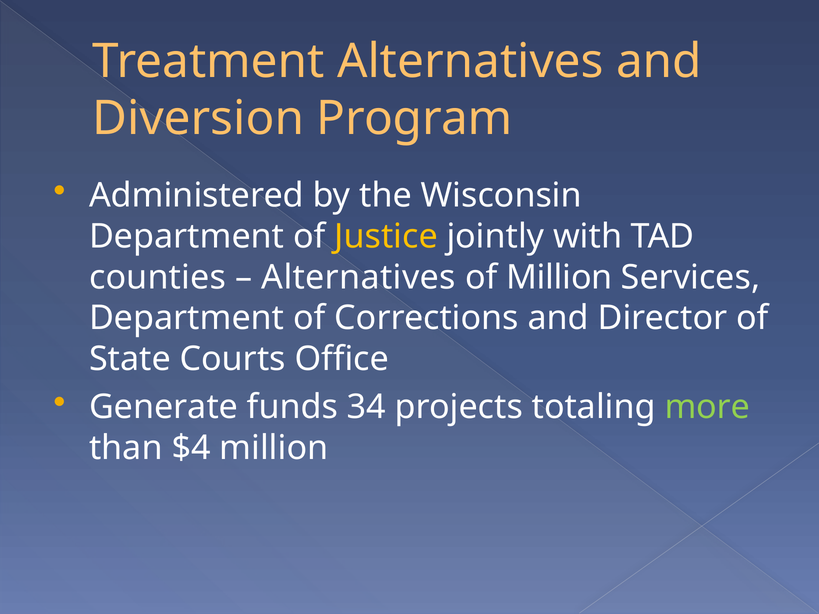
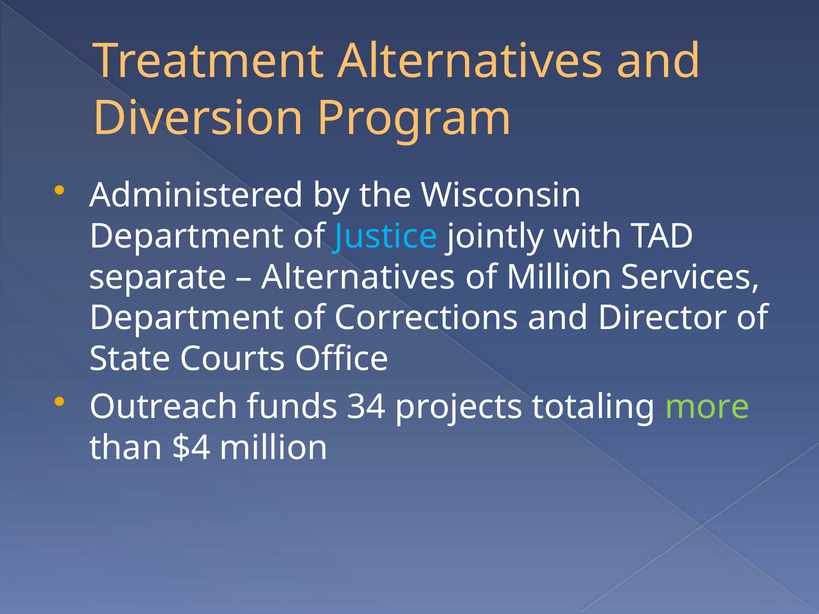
Justice colour: yellow -> light blue (386, 236)
counties: counties -> separate (158, 277)
Generate: Generate -> Outreach (164, 407)
